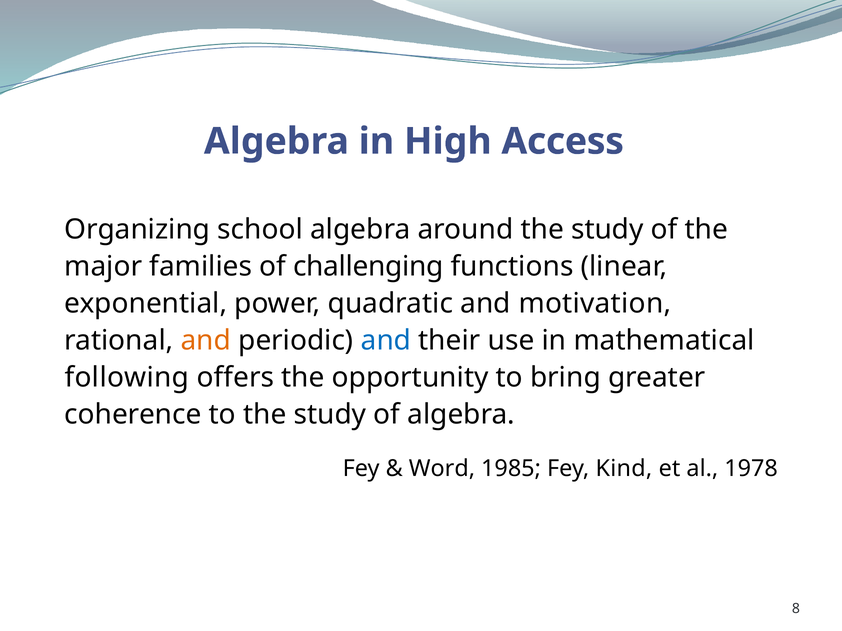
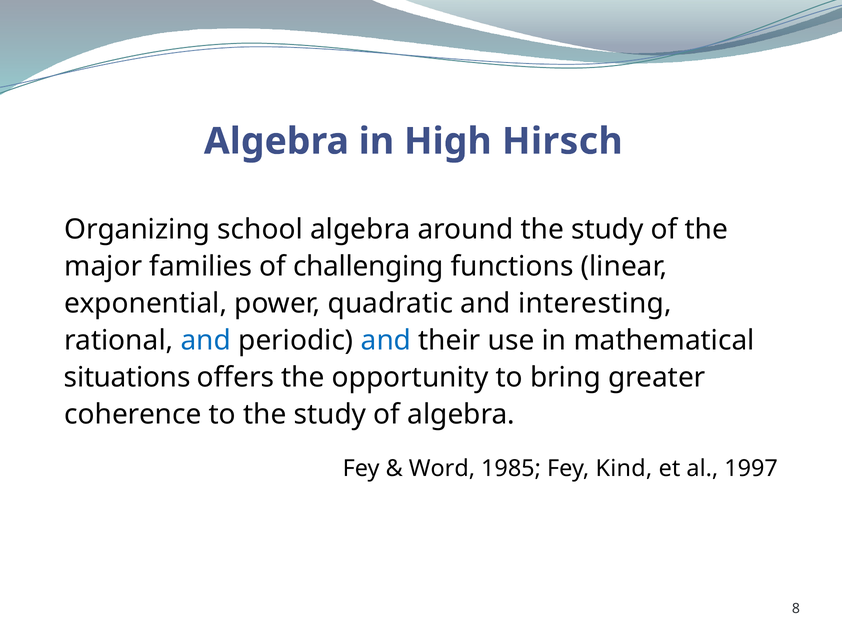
Access: Access -> Hirsch (562, 141)
motivation: motivation -> interesting (595, 304)
and colour: orange -> blue (206, 341)
following: following -> situations (127, 378)
1978: 1978 -> 1997 (751, 469)
